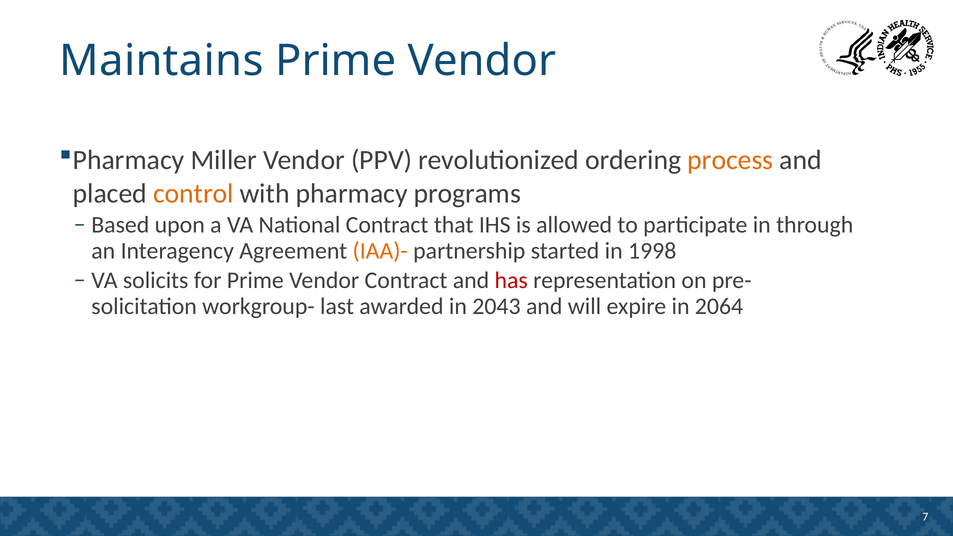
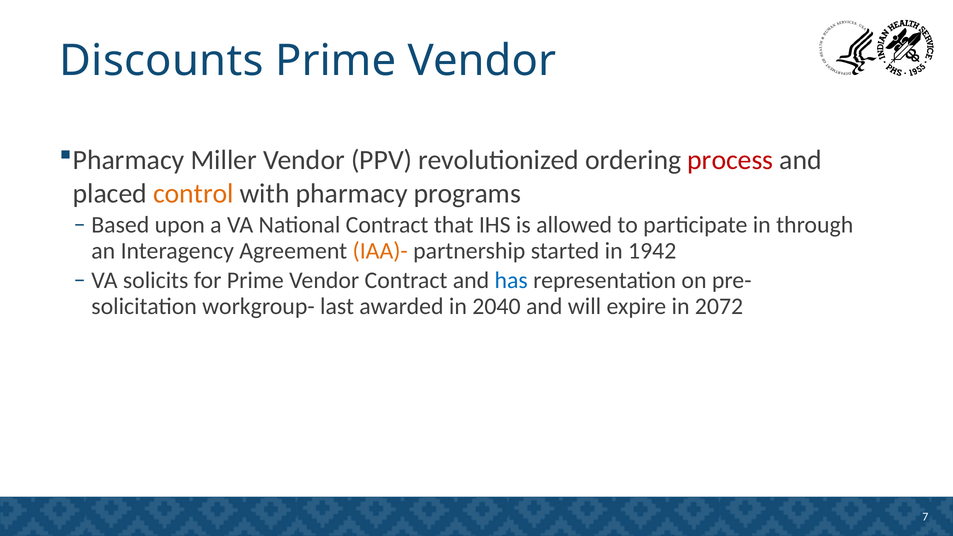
Maintains: Maintains -> Discounts (161, 61)
process colour: orange -> red (730, 160)
1998: 1998 -> 1942 (652, 251)
has colour: red -> blue (511, 281)
2043: 2043 -> 2040 (496, 306)
2064: 2064 -> 2072 (719, 306)
